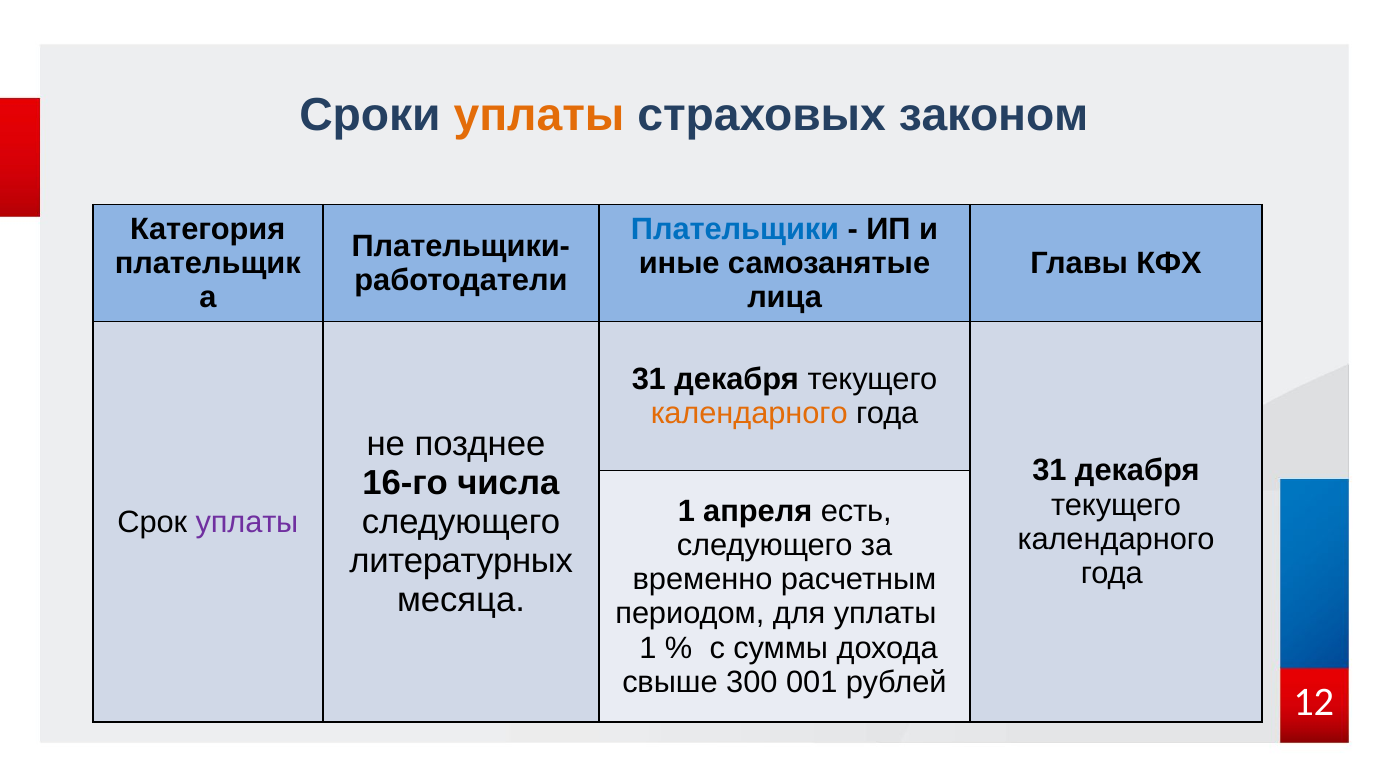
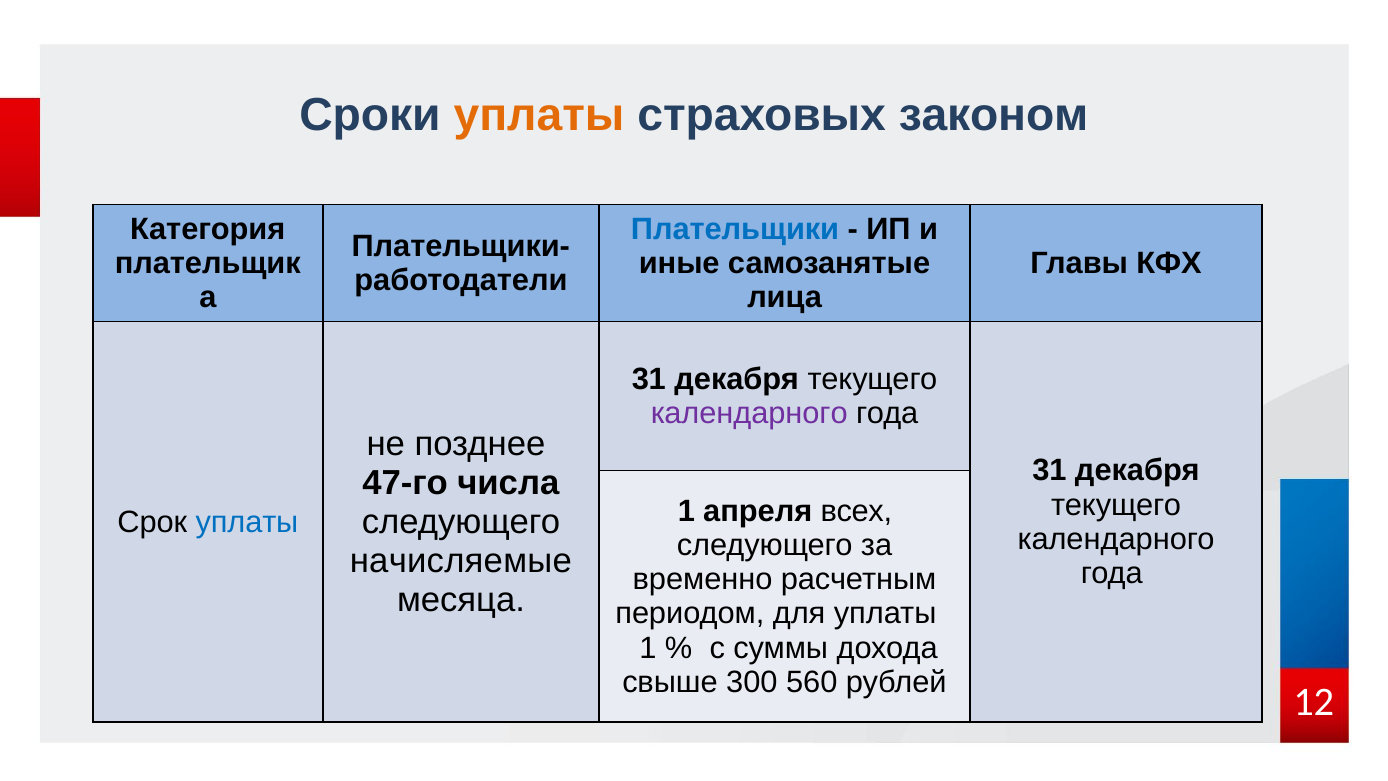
календарного colour: orange -> purple (749, 413)
16-го: 16-го -> 47-го (405, 483)
есть: есть -> всех (856, 511)
уплаты colour: purple -> blue (247, 522)
литературных: литературных -> начисляемые (461, 561)
001: 001 -> 560 (812, 682)
